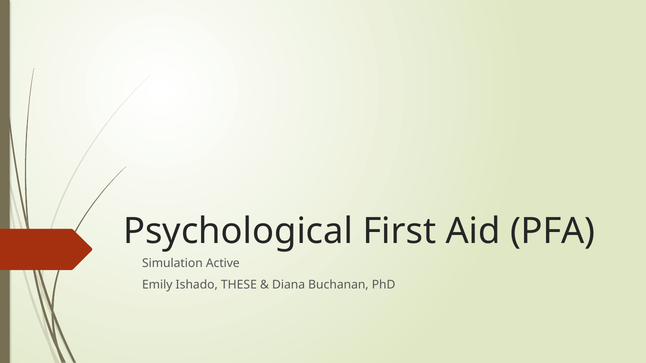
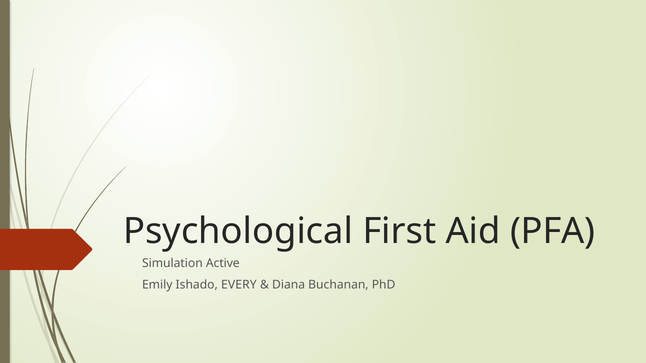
THESE: THESE -> EVERY (239, 285)
